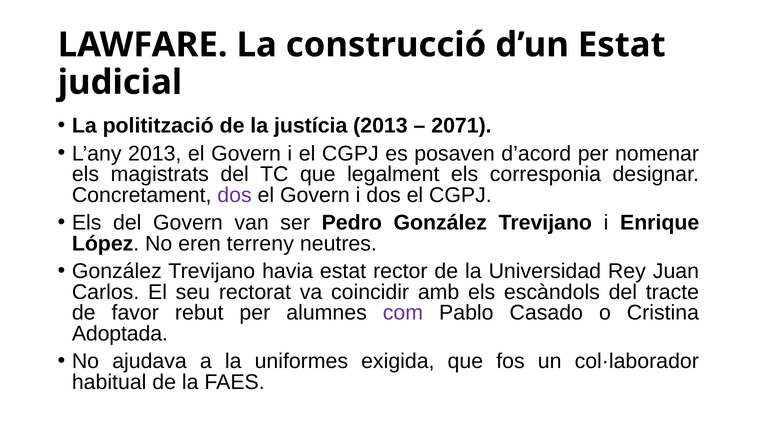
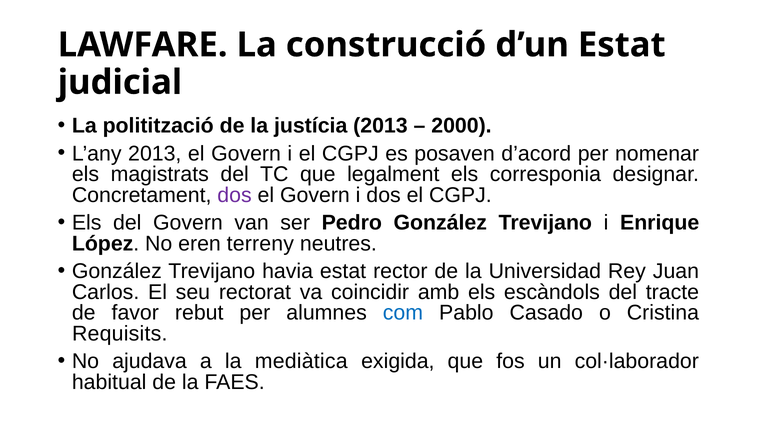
2071: 2071 -> 2000 (461, 126)
com colour: purple -> blue (403, 313)
Adoptada: Adoptada -> Requisits (120, 333)
uniformes: uniformes -> mediàtica (301, 361)
